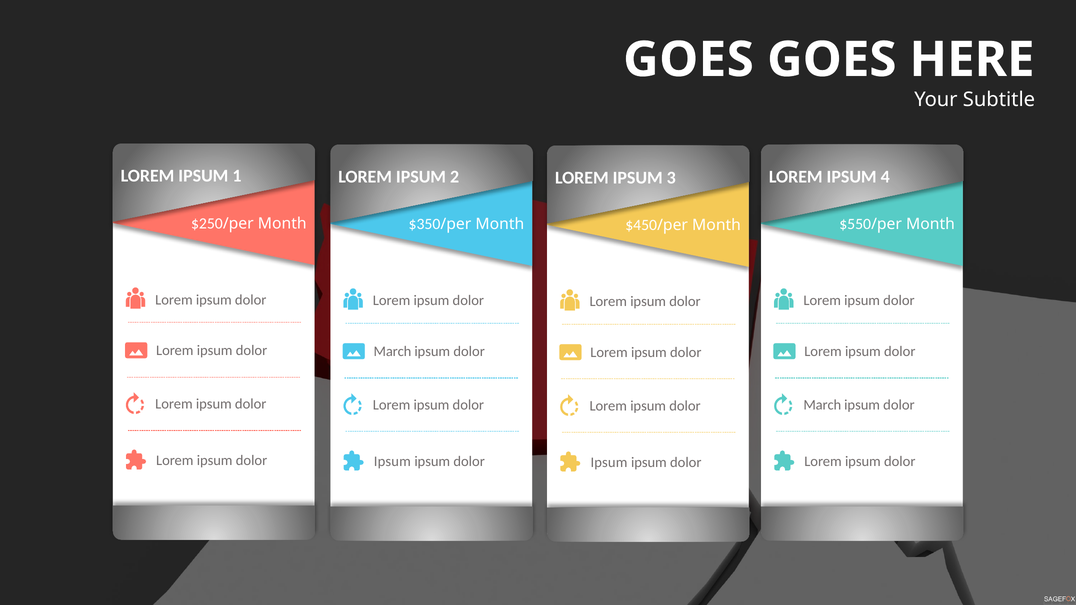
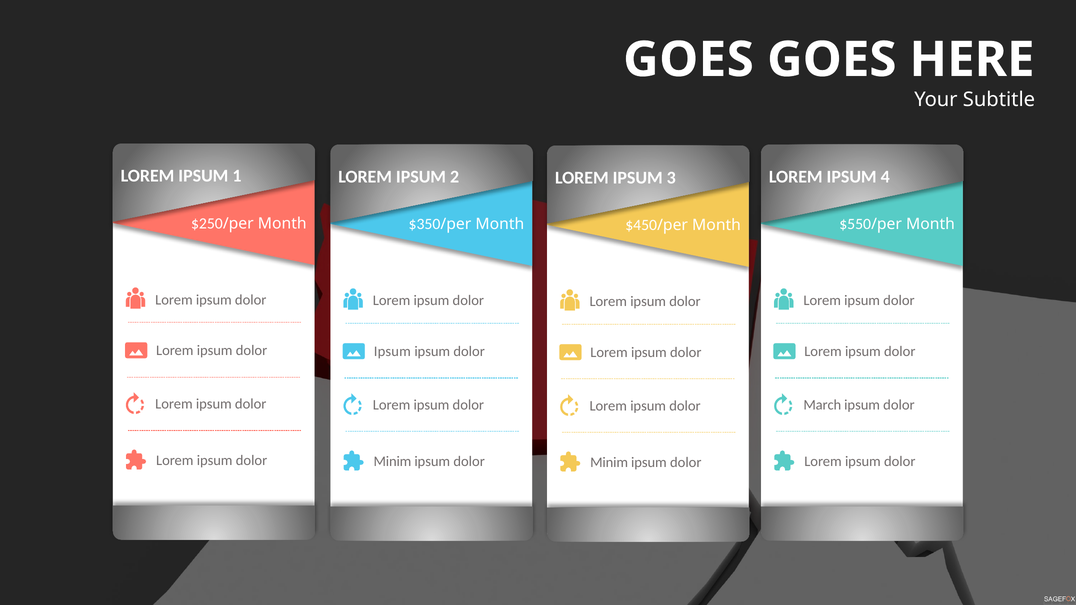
March: March -> Ipsum (392, 352)
Ipsum: Ipsum -> Minim (392, 462)
Ipsum: Ipsum -> Minim (609, 462)
